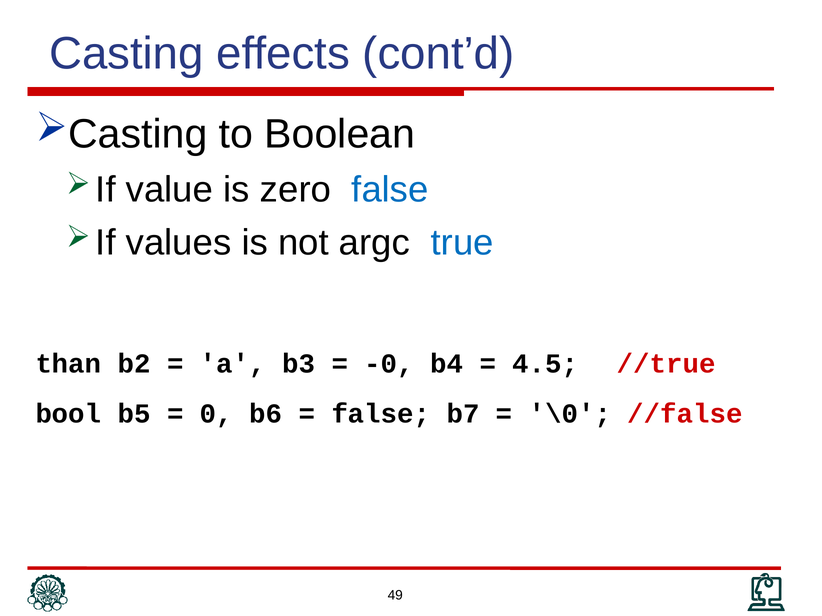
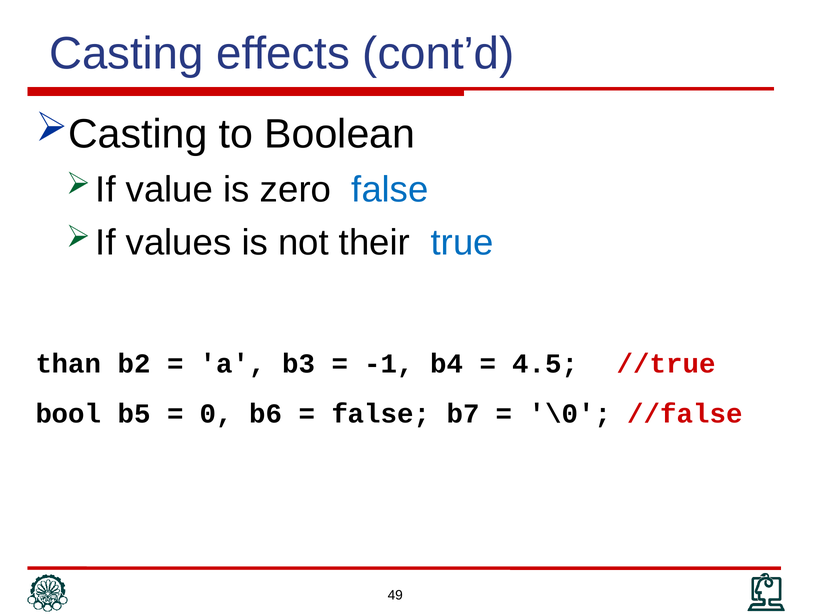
argc: argc -> their (374, 243)
-0: -0 -> -1 (389, 364)
